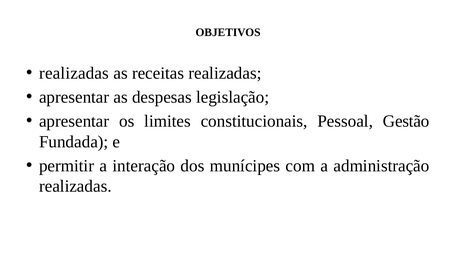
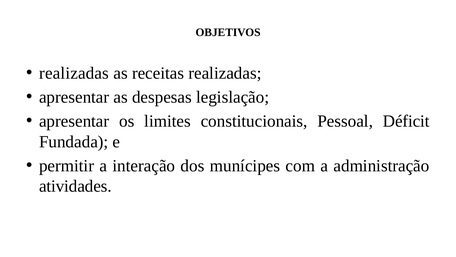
Gestão: Gestão -> Déficit (406, 121)
realizadas: realizadas -> atividades (75, 186)
